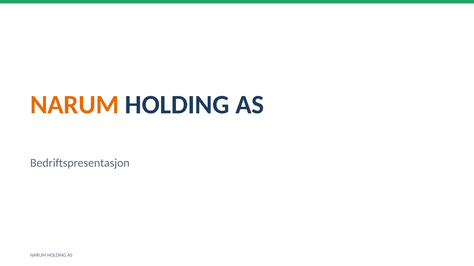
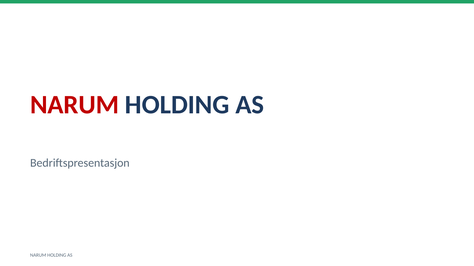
NARUM colour: orange -> red (75, 105)
